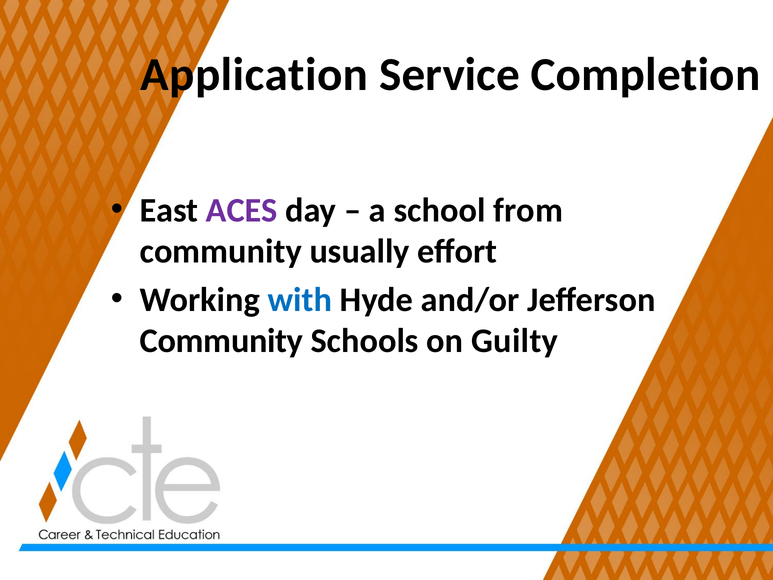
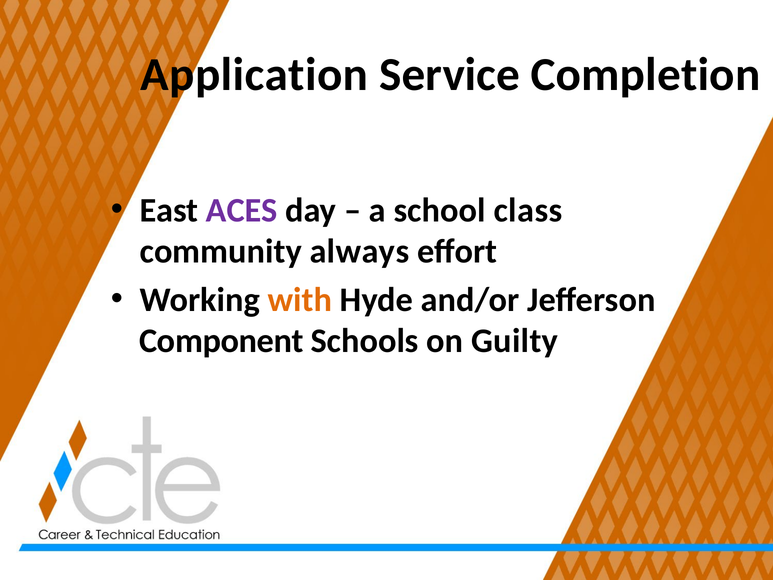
from: from -> class (528, 210)
usually: usually -> always (359, 252)
with colour: blue -> orange (300, 300)
Community: Community -> Component (221, 341)
